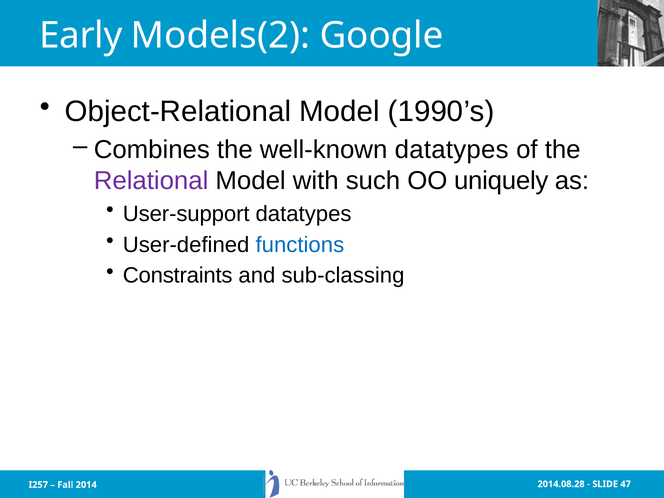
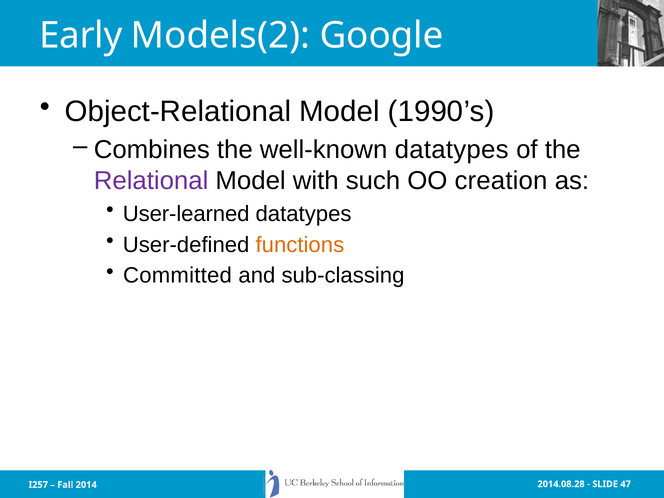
uniquely: uniquely -> creation (501, 181)
User-support: User-support -> User-learned (186, 214)
functions colour: blue -> orange (300, 245)
Constraints: Constraints -> Committed (177, 276)
